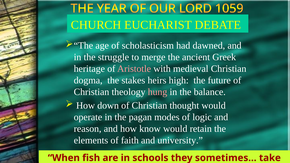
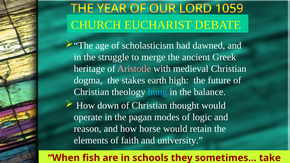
heirs: heirs -> earth (157, 80)
hung colour: pink -> light blue (158, 92)
know: know -> horse (150, 129)
